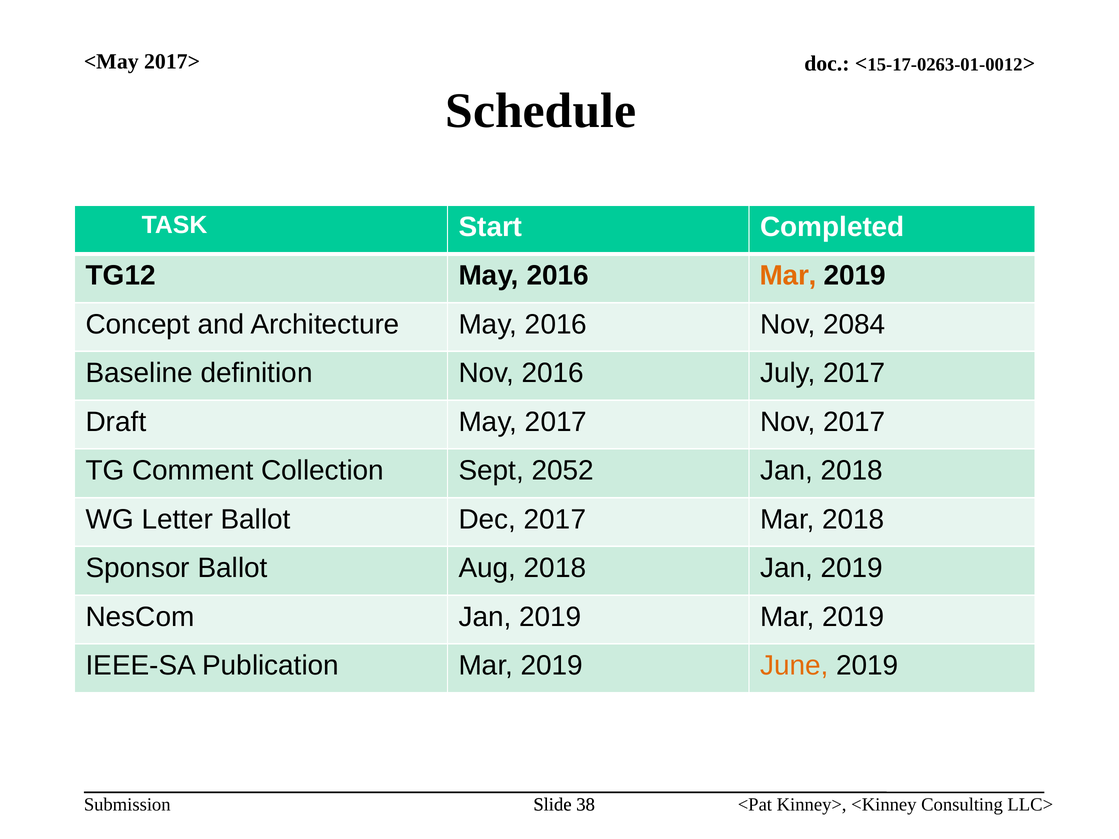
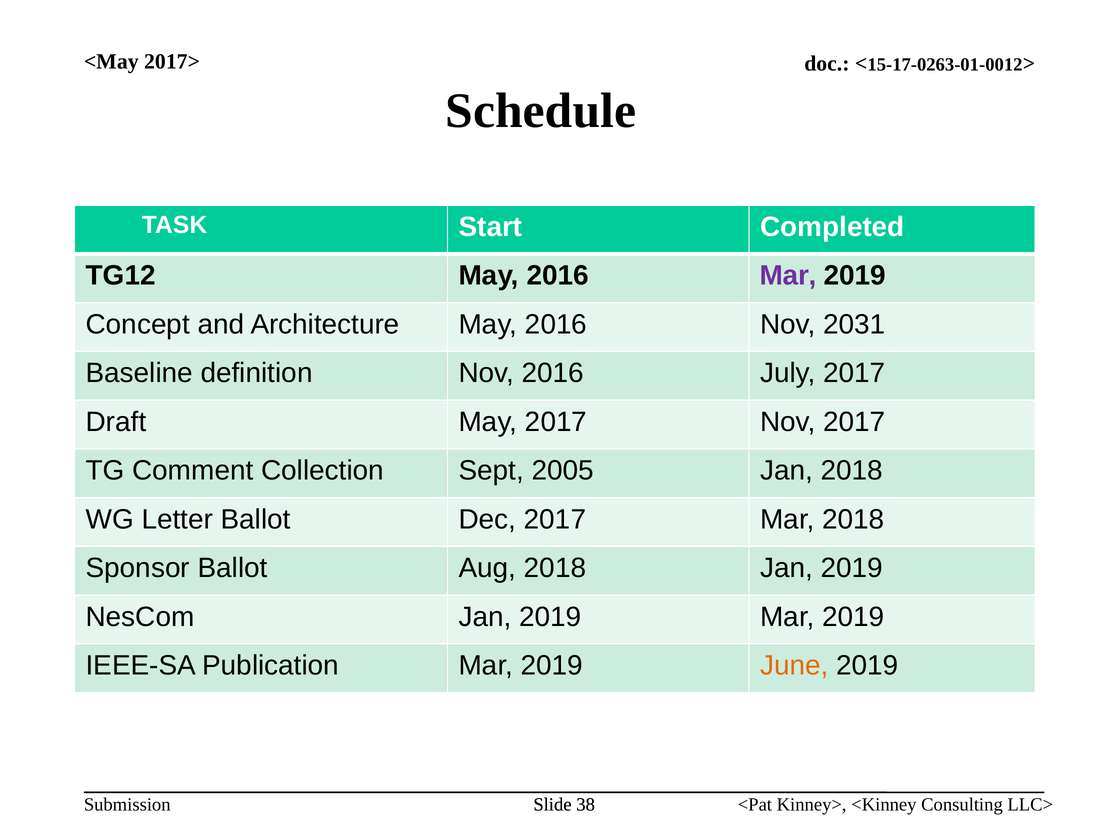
Mar colour: orange -> purple (788, 276)
2084: 2084 -> 2031 (854, 324)
2052: 2052 -> 2005 (563, 471)
